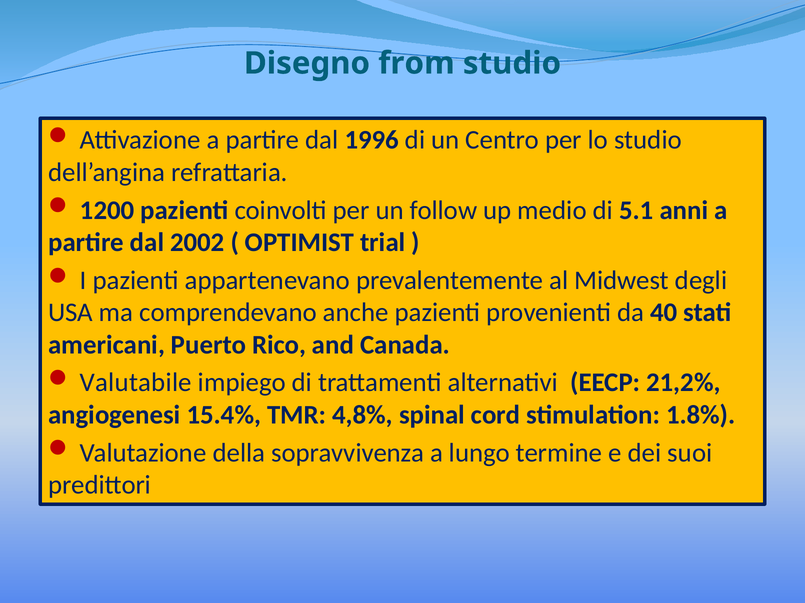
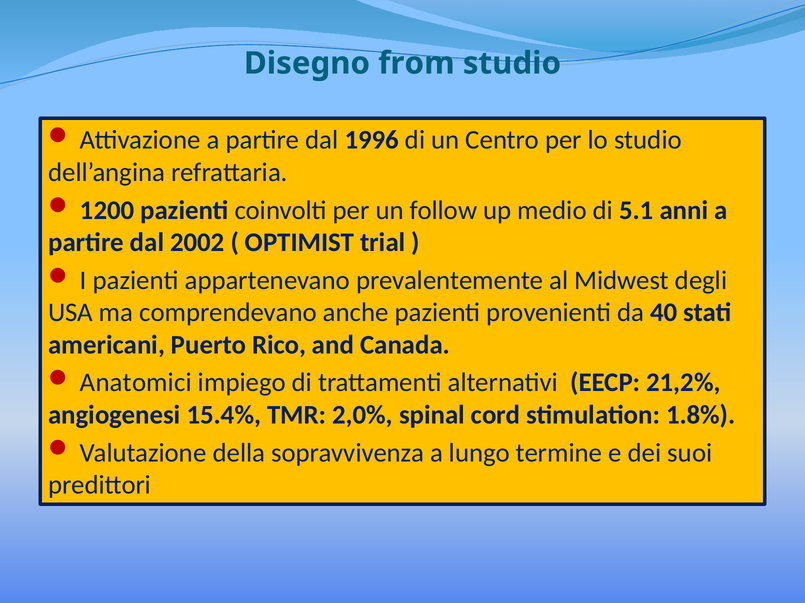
Valutabile: Valutabile -> Anatomici (136, 383)
4,8%: 4,8% -> 2,0% (363, 415)
